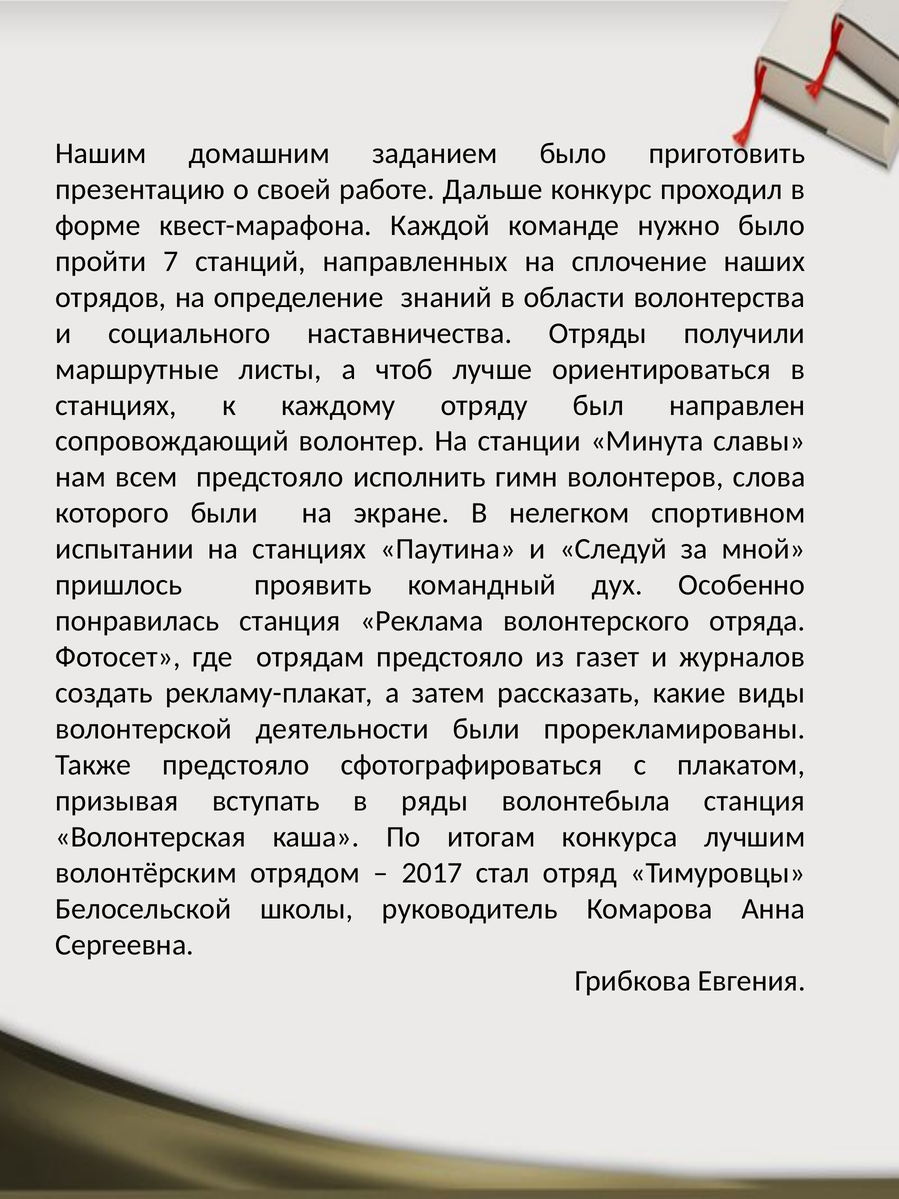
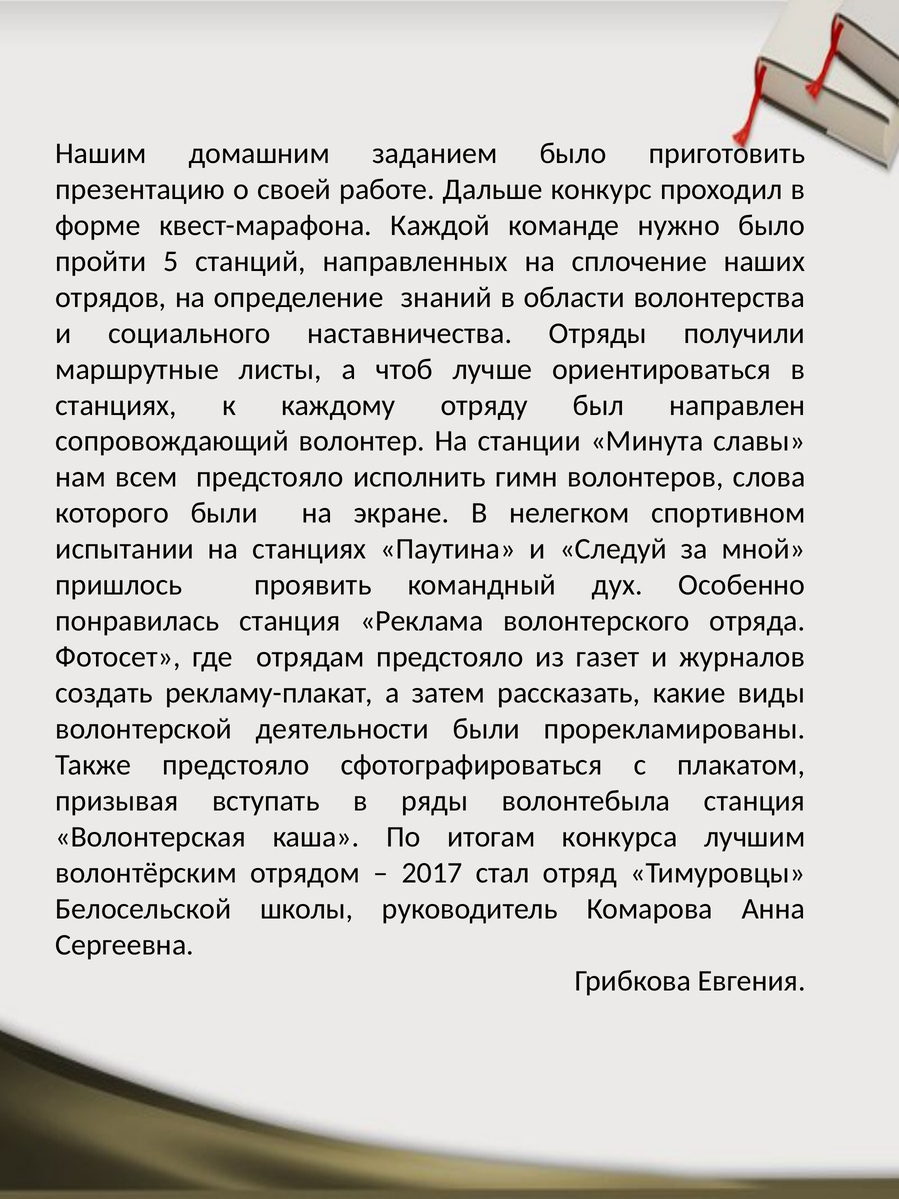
7: 7 -> 5 (171, 261)
